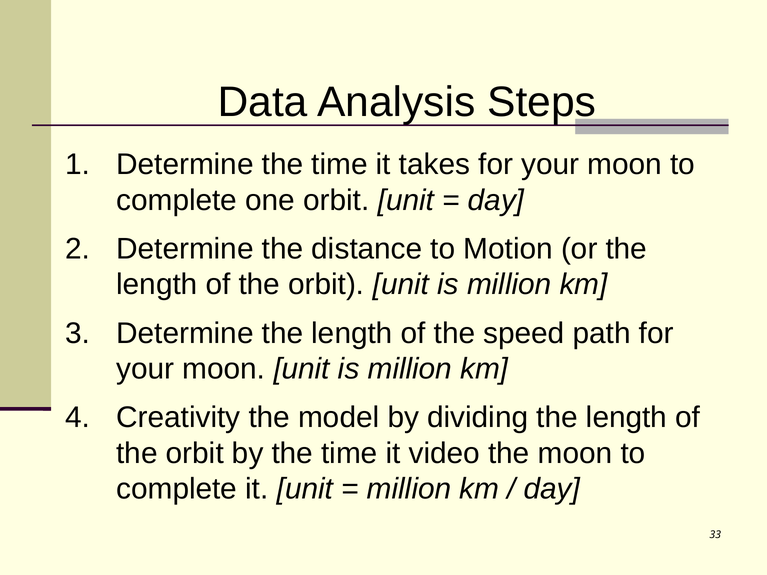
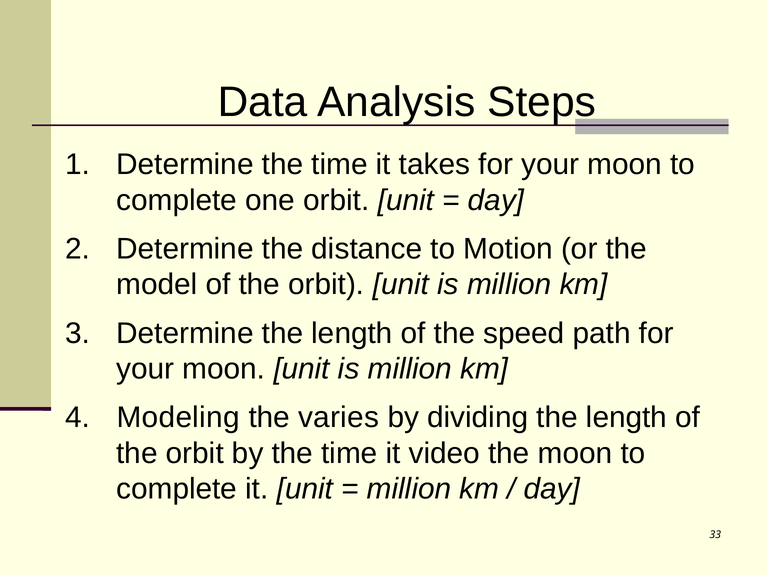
length: length -> model (157, 285)
Creativity: Creativity -> Modeling (178, 418)
model: model -> varies (339, 418)
